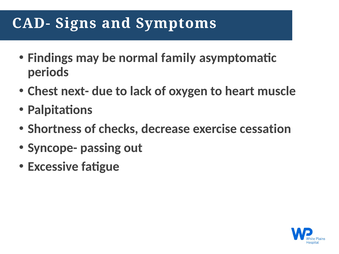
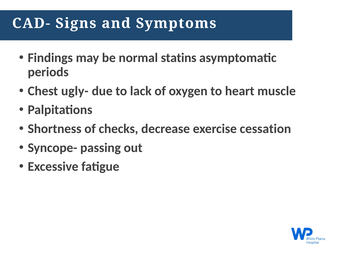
family: family -> statins (179, 58)
next-: next- -> ugly- (75, 91)
